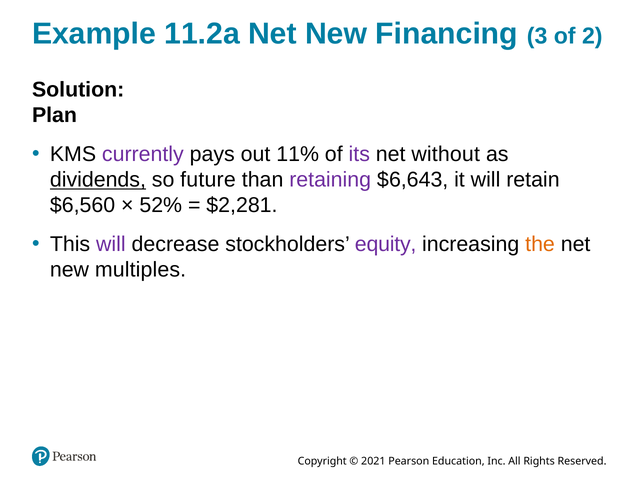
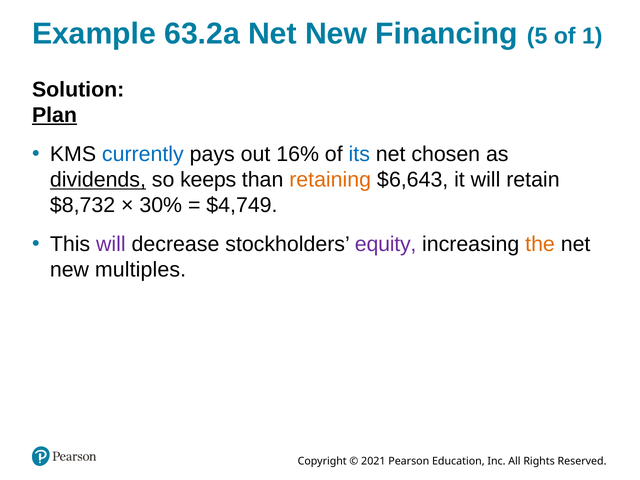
11.2a: 11.2a -> 63.2a (202, 34)
3: 3 -> 5 (537, 36)
2: 2 -> 1 (592, 36)
Plan underline: none -> present (55, 115)
currently colour: purple -> blue (143, 154)
11%: 11% -> 16% (298, 154)
its colour: purple -> blue (359, 154)
without: without -> chosen (446, 154)
future: future -> keeps (208, 180)
retaining colour: purple -> orange (330, 180)
$6,560: $6,560 -> $8,732 (83, 205)
52%: 52% -> 30% (161, 205)
$2,281: $2,281 -> $4,749 (242, 205)
